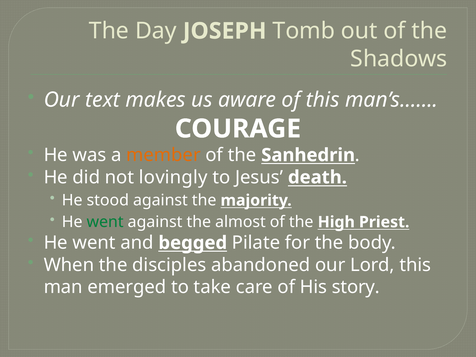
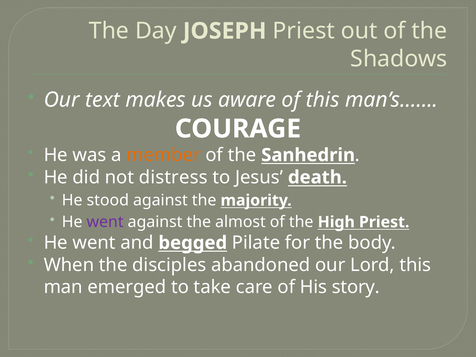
JOSEPH Tomb: Tomb -> Priest (304, 31)
lovingly: lovingly -> distress (173, 177)
went colour: green -> purple (105, 222)
